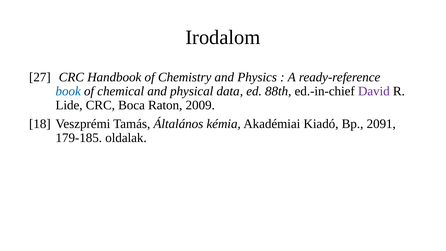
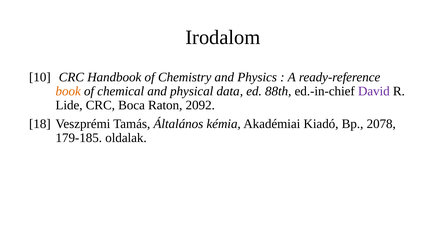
27: 27 -> 10 (40, 77)
book colour: blue -> orange (68, 91)
2009: 2009 -> 2092 (200, 105)
2091: 2091 -> 2078 (381, 124)
